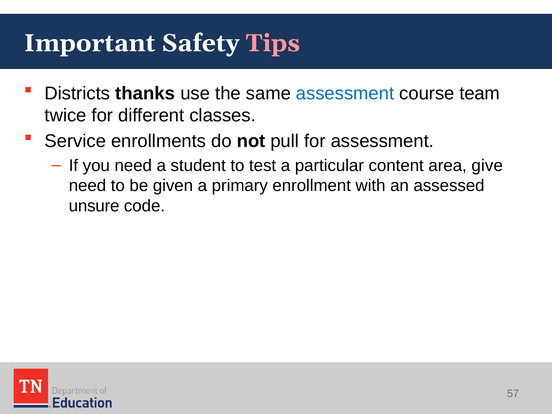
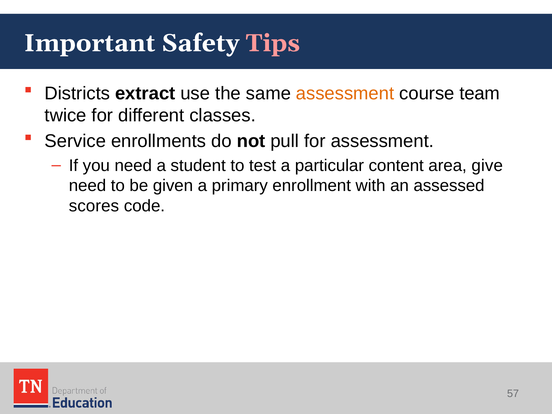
thanks: thanks -> extract (145, 93)
assessment colour: blue -> orange (345, 93)
unsure: unsure -> scores (94, 206)
